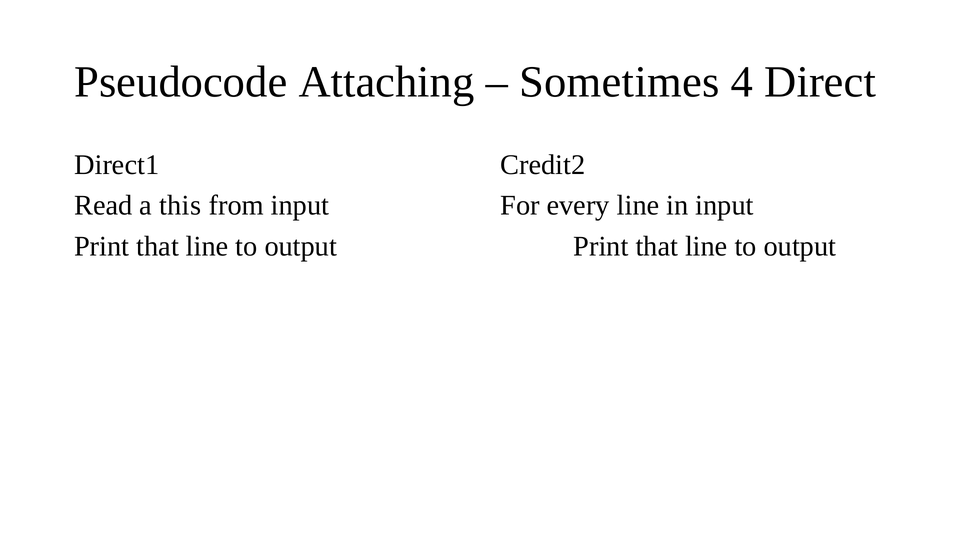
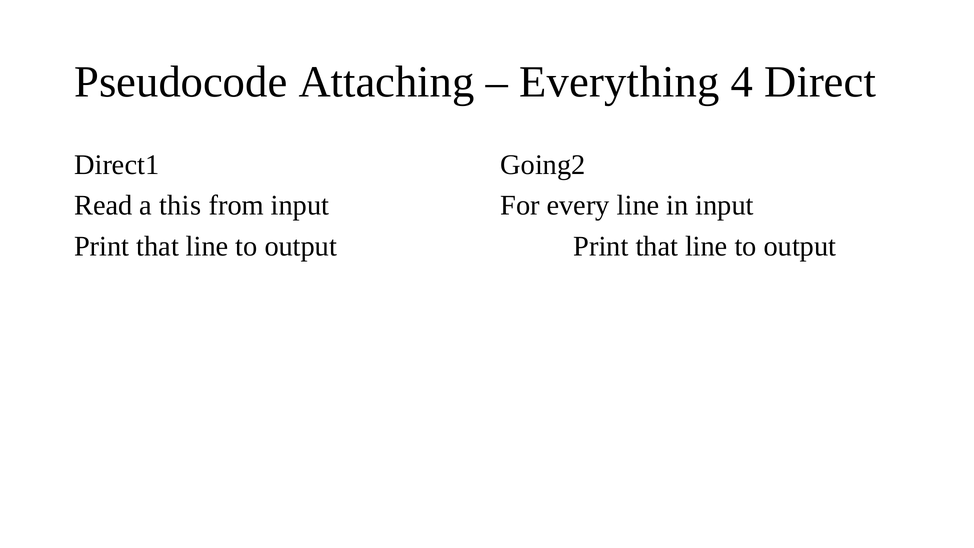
Sometimes: Sometimes -> Everything (619, 82)
Credit2: Credit2 -> Going2 (543, 165)
